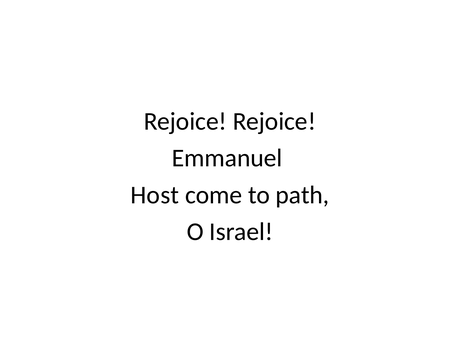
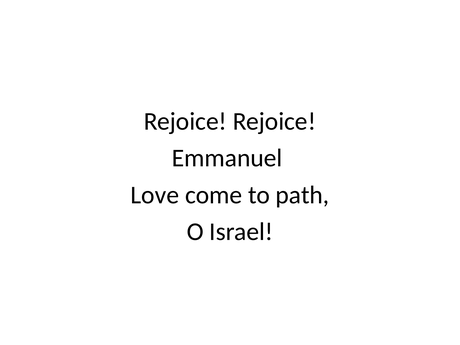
Host: Host -> Love (155, 195)
